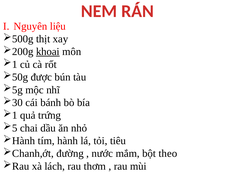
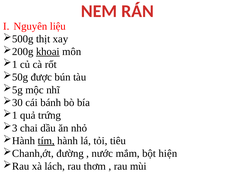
5: 5 -> 3 (15, 128)
tím underline: none -> present (46, 141)
theo: theo -> hiện (168, 154)
